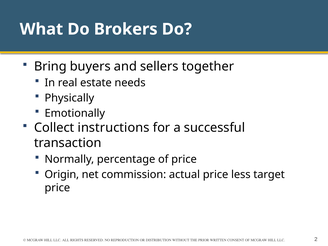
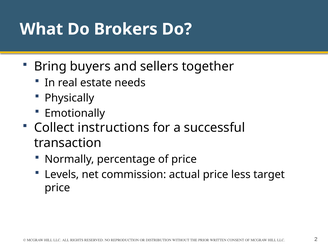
Origin: Origin -> Levels (62, 175)
